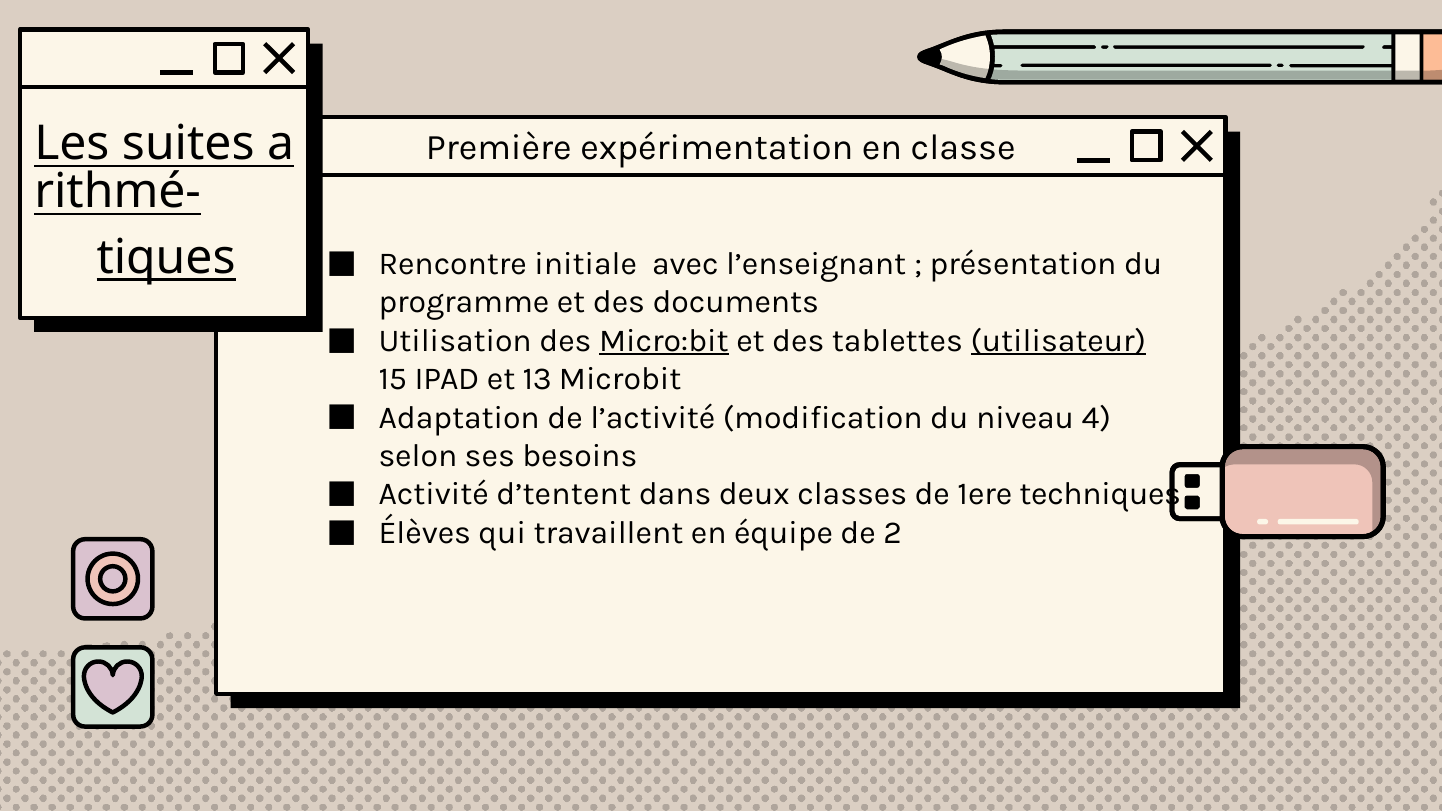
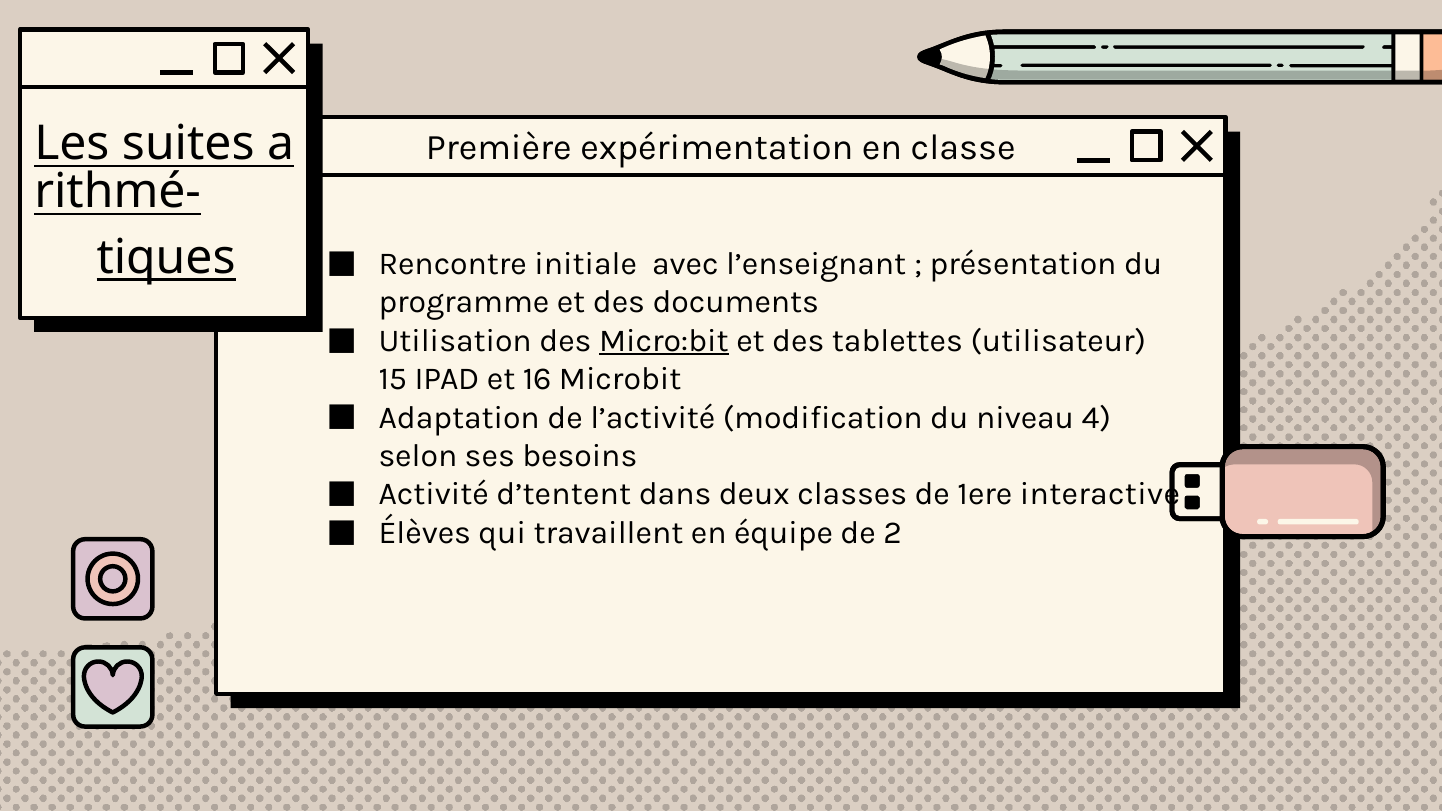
utilisateur underline: present -> none (1058, 341)
13: 13 -> 16 (537, 379)
techniques: techniques -> interactive (1100, 494)
